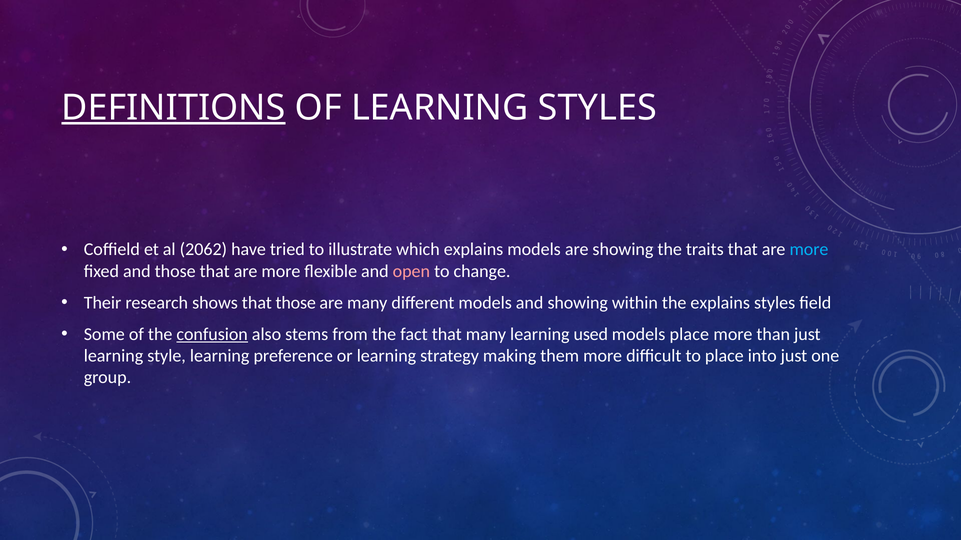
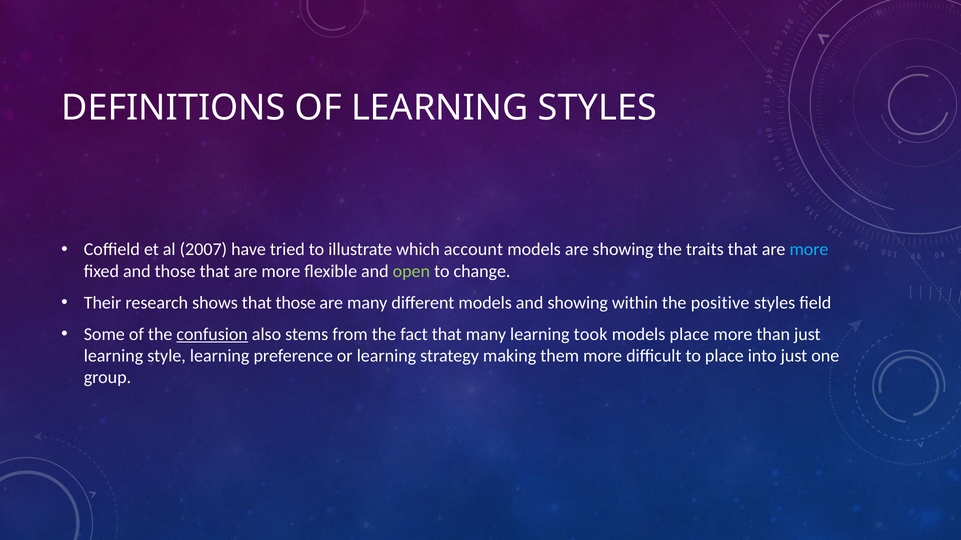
DEFINITIONS underline: present -> none (173, 108)
2062: 2062 -> 2007 (203, 250)
which explains: explains -> account (473, 250)
open colour: pink -> light green (411, 271)
the explains: explains -> positive (720, 303)
used: used -> took (591, 335)
